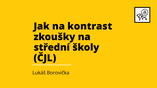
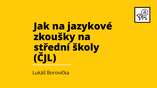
kontrast: kontrast -> jazykové (90, 26)
